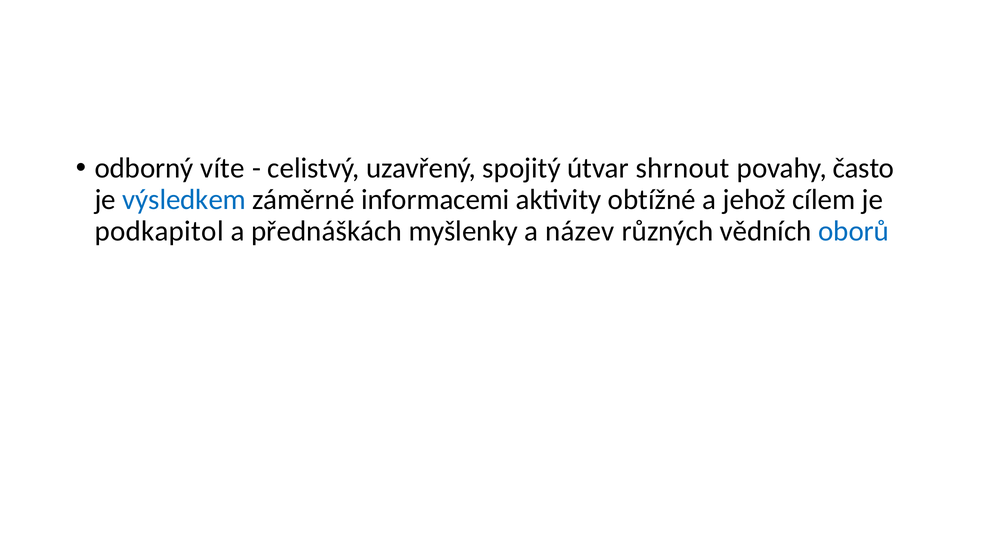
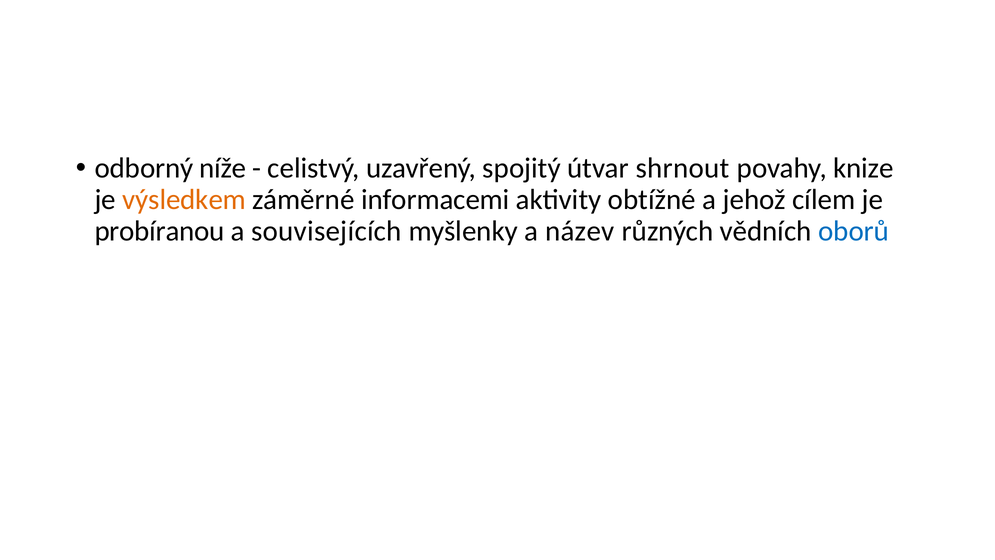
víte: víte -> níže (223, 168)
často: často -> knize (864, 168)
výsledkem colour: blue -> orange (184, 200)
podkapitol: podkapitol -> probíranou (159, 231)
přednáškách: přednáškách -> souvisejících (326, 231)
